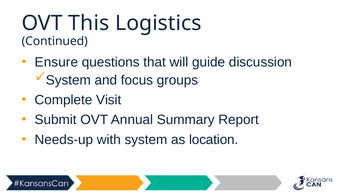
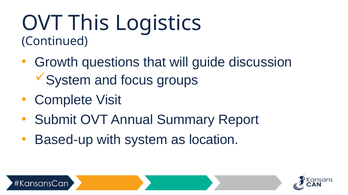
Ensure: Ensure -> Growth (56, 62)
Needs-up: Needs-up -> Based-up (64, 140)
